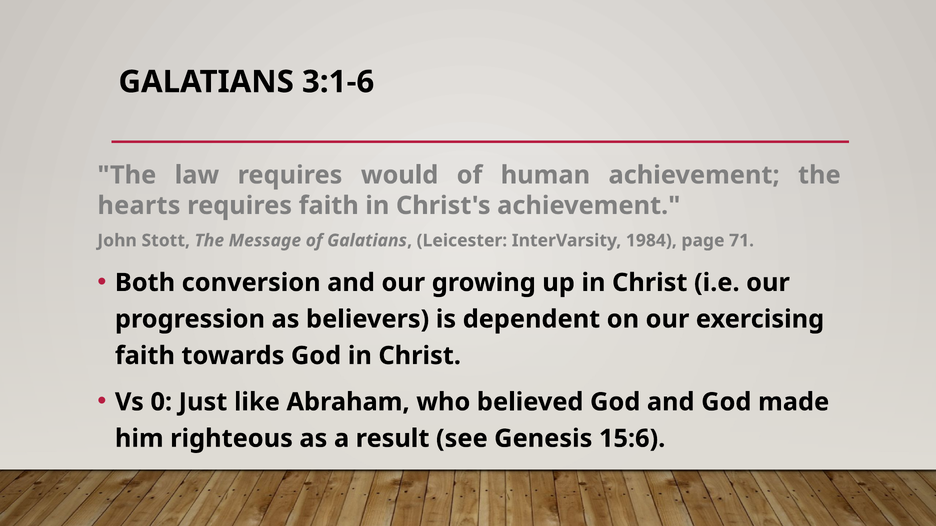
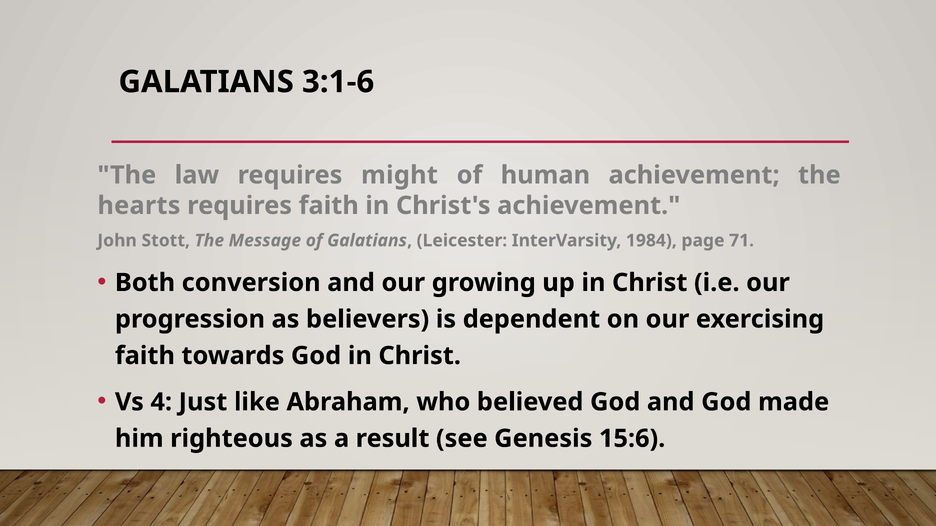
would: would -> might (399, 175)
0: 0 -> 4 (161, 402)
